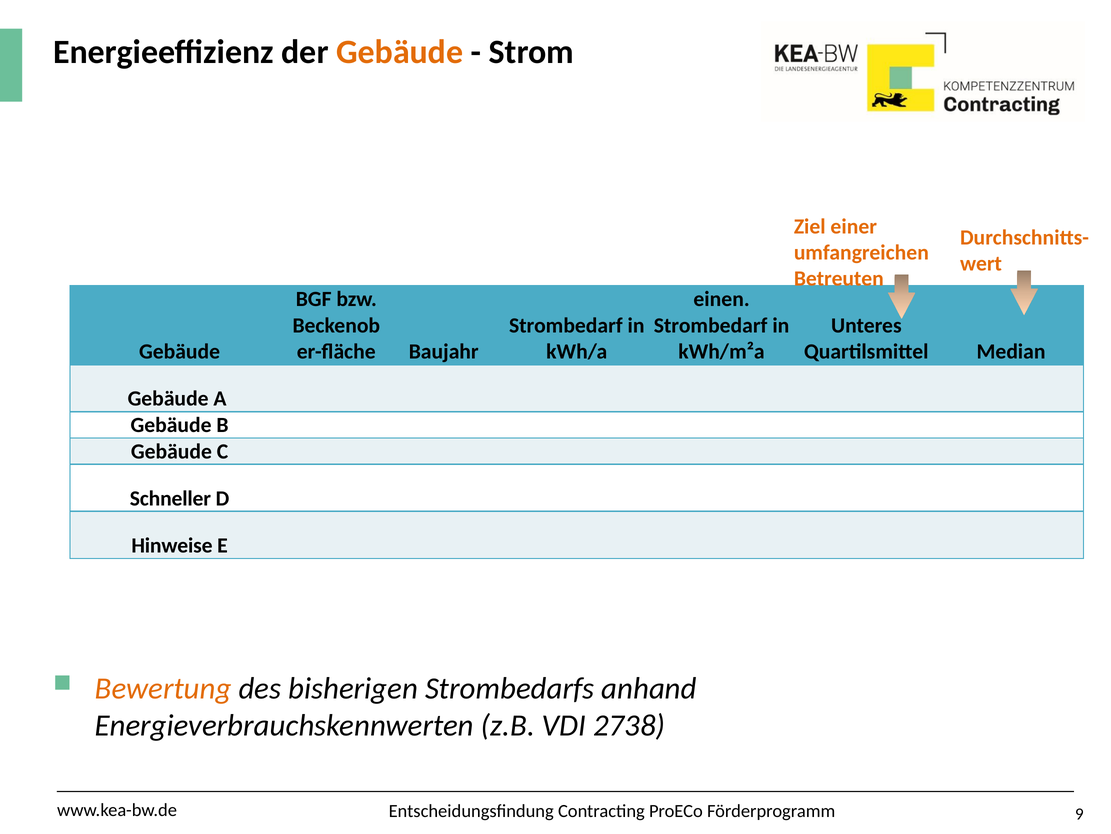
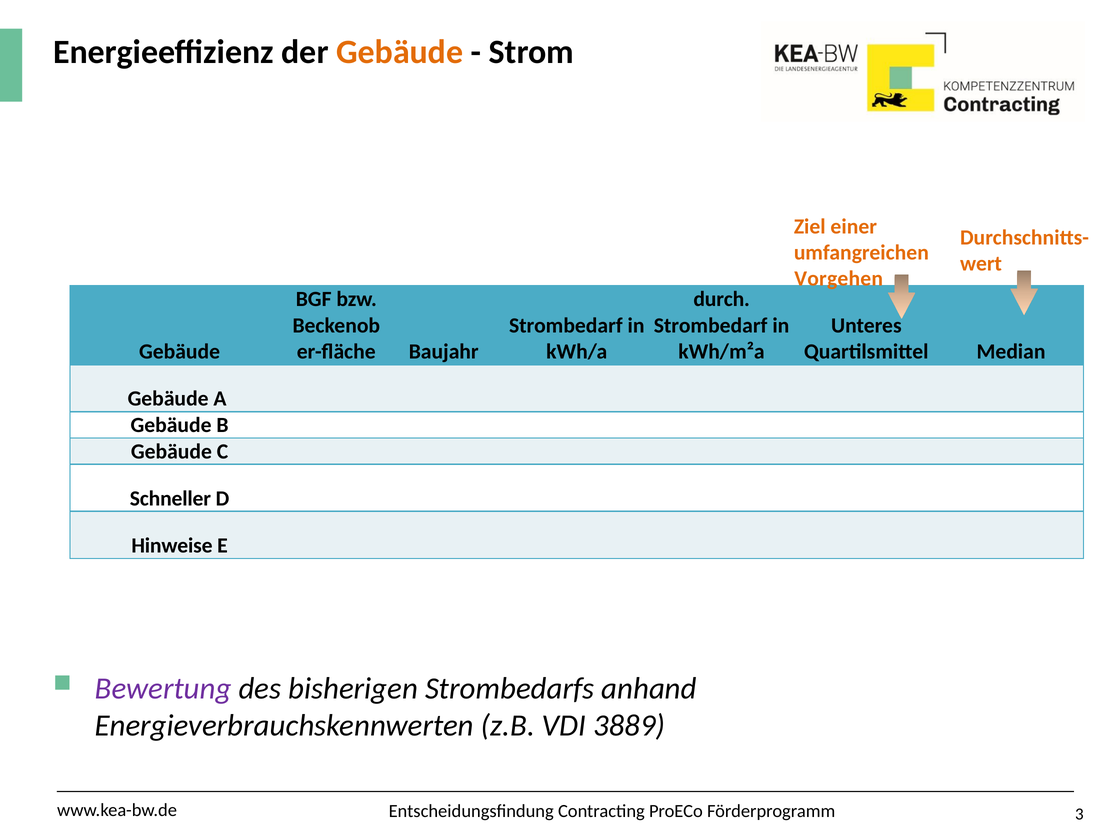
Betreuten: Betreuten -> Vorgehen (839, 278)
einen: einen -> durch (722, 299)
Bewertung colour: orange -> purple (163, 688)
2738: 2738 -> 3889 (629, 725)
9: 9 -> 3 (1079, 813)
